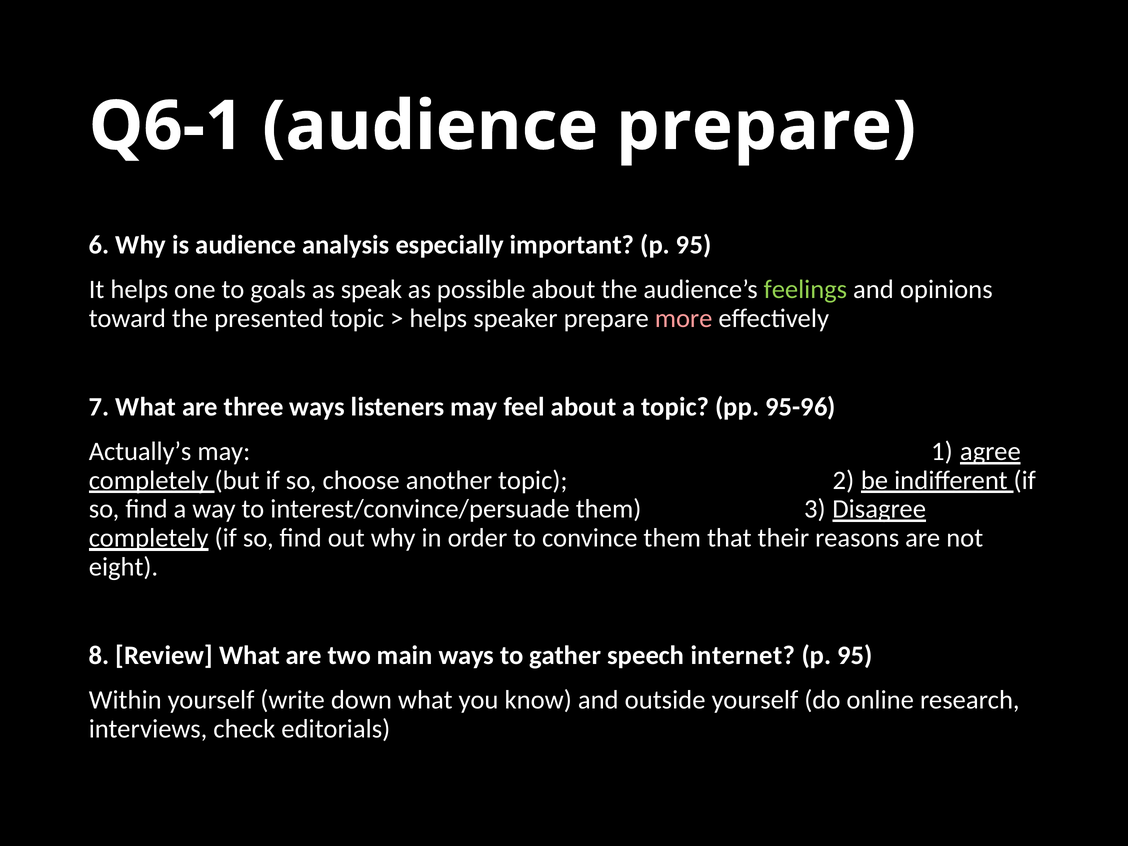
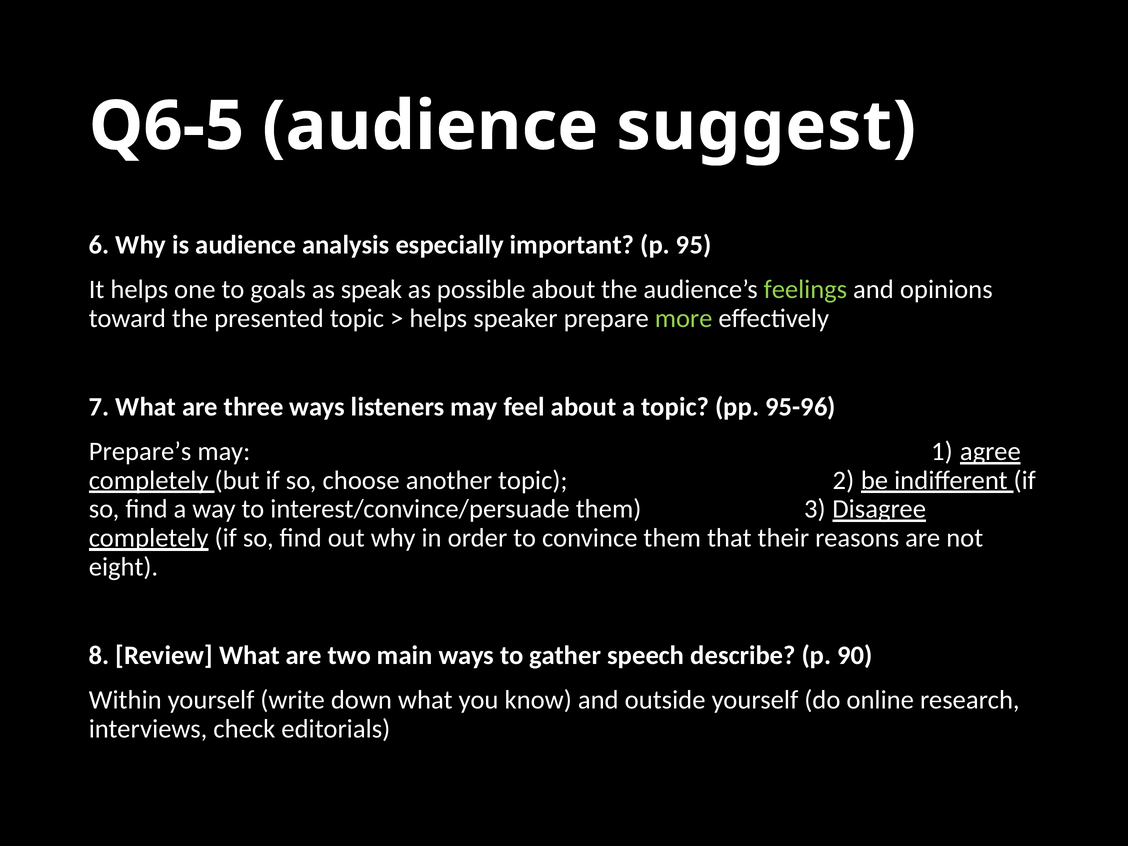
Q6-1: Q6-1 -> Q6-5 (167, 126)
audience prepare: prepare -> suggest (766, 126)
more colour: pink -> light green (684, 318)
Actually’s: Actually’s -> Prepare’s (140, 452)
internet: internet -> describe (743, 656)
95: 95 -> 90 (855, 656)
